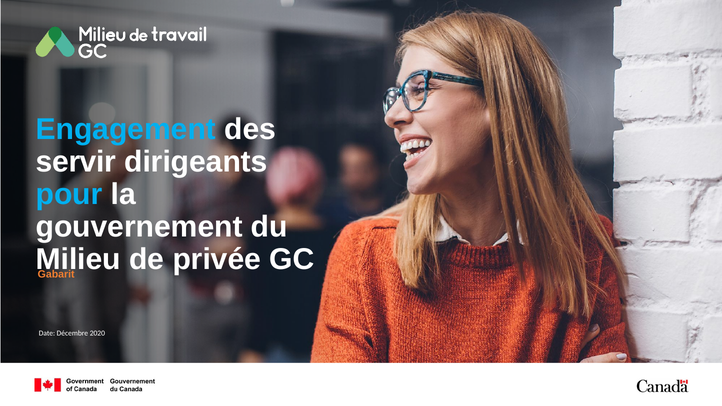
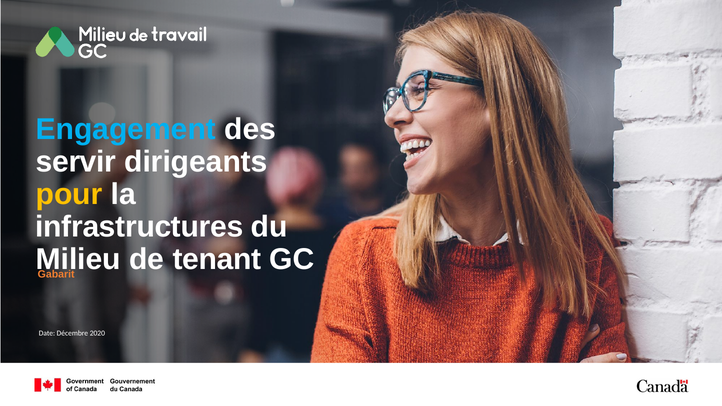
pour colour: light blue -> yellow (69, 194)
gouvernement: gouvernement -> infrastructures (139, 227)
privée: privée -> tenant (217, 259)
